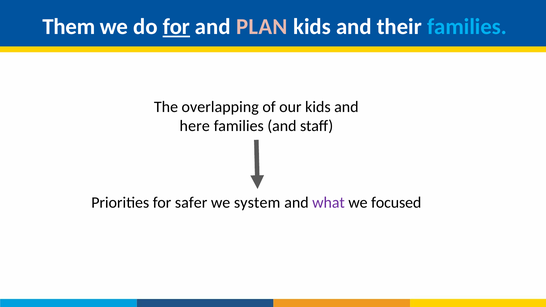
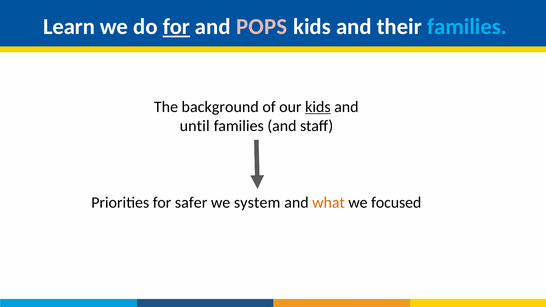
Them: Them -> Learn (69, 27)
PLAN: PLAN -> POPS (262, 27)
overlapping: overlapping -> background (220, 107)
kids underline: none -> present (318, 107)
here: here -> until (195, 126)
what colour: purple -> orange (329, 203)
